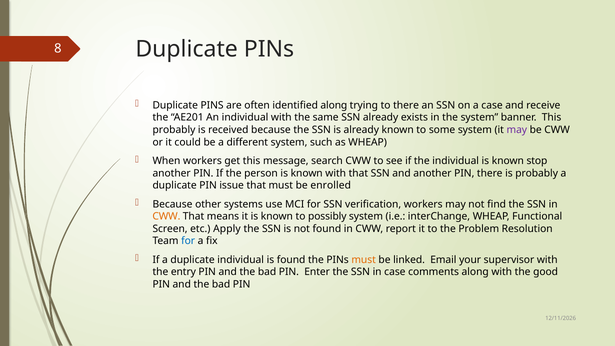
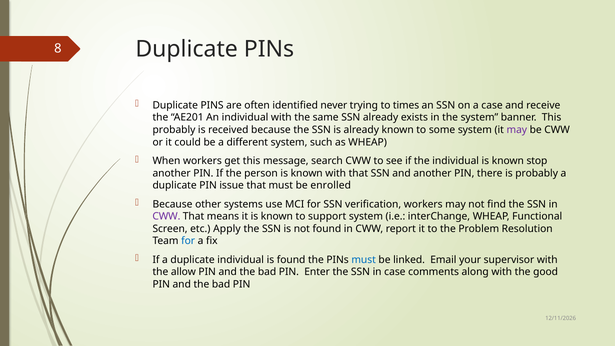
identified along: along -> never (334, 105)
to there: there -> times (406, 105)
CWW colour: orange -> purple (166, 216)
possibly: possibly -> support (327, 216)
must colour: orange -> blue (364, 260)
entry: entry -> allow (183, 272)
